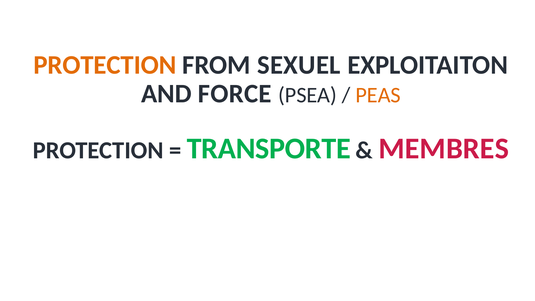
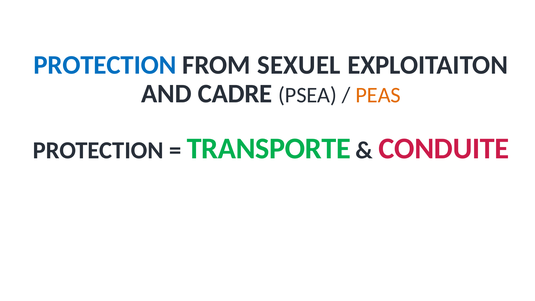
PROTECTION colour: orange -> blue (105, 65)
FORCE: FORCE -> CADRE (235, 94)
MEMBRES: MEMBRES -> CONDUITE (444, 149)
